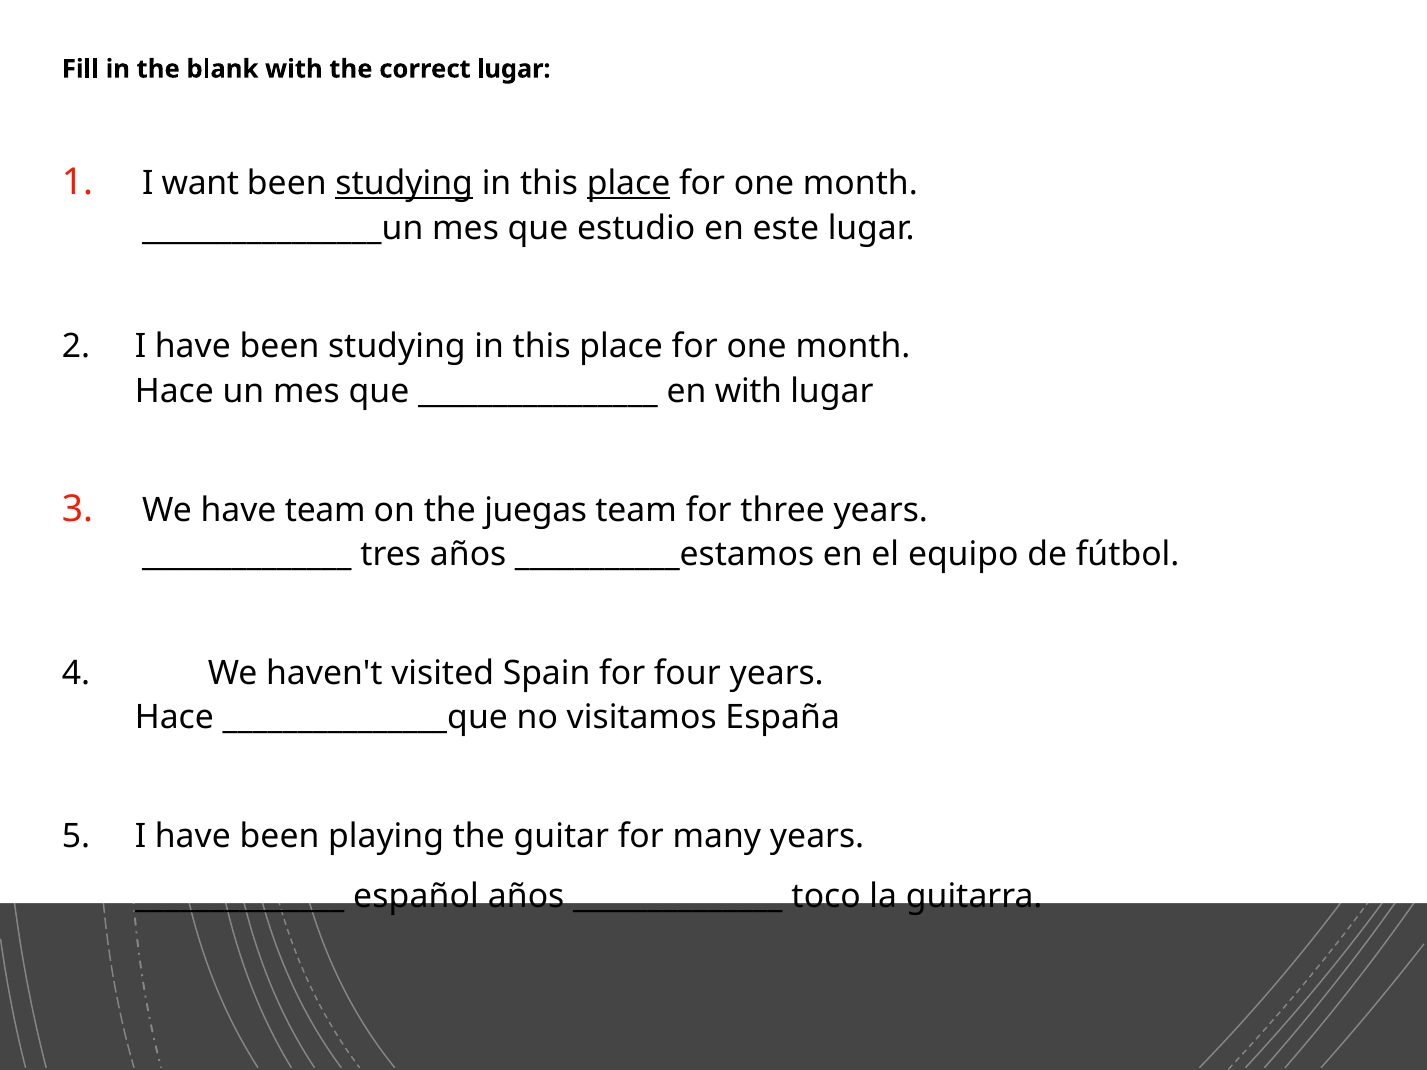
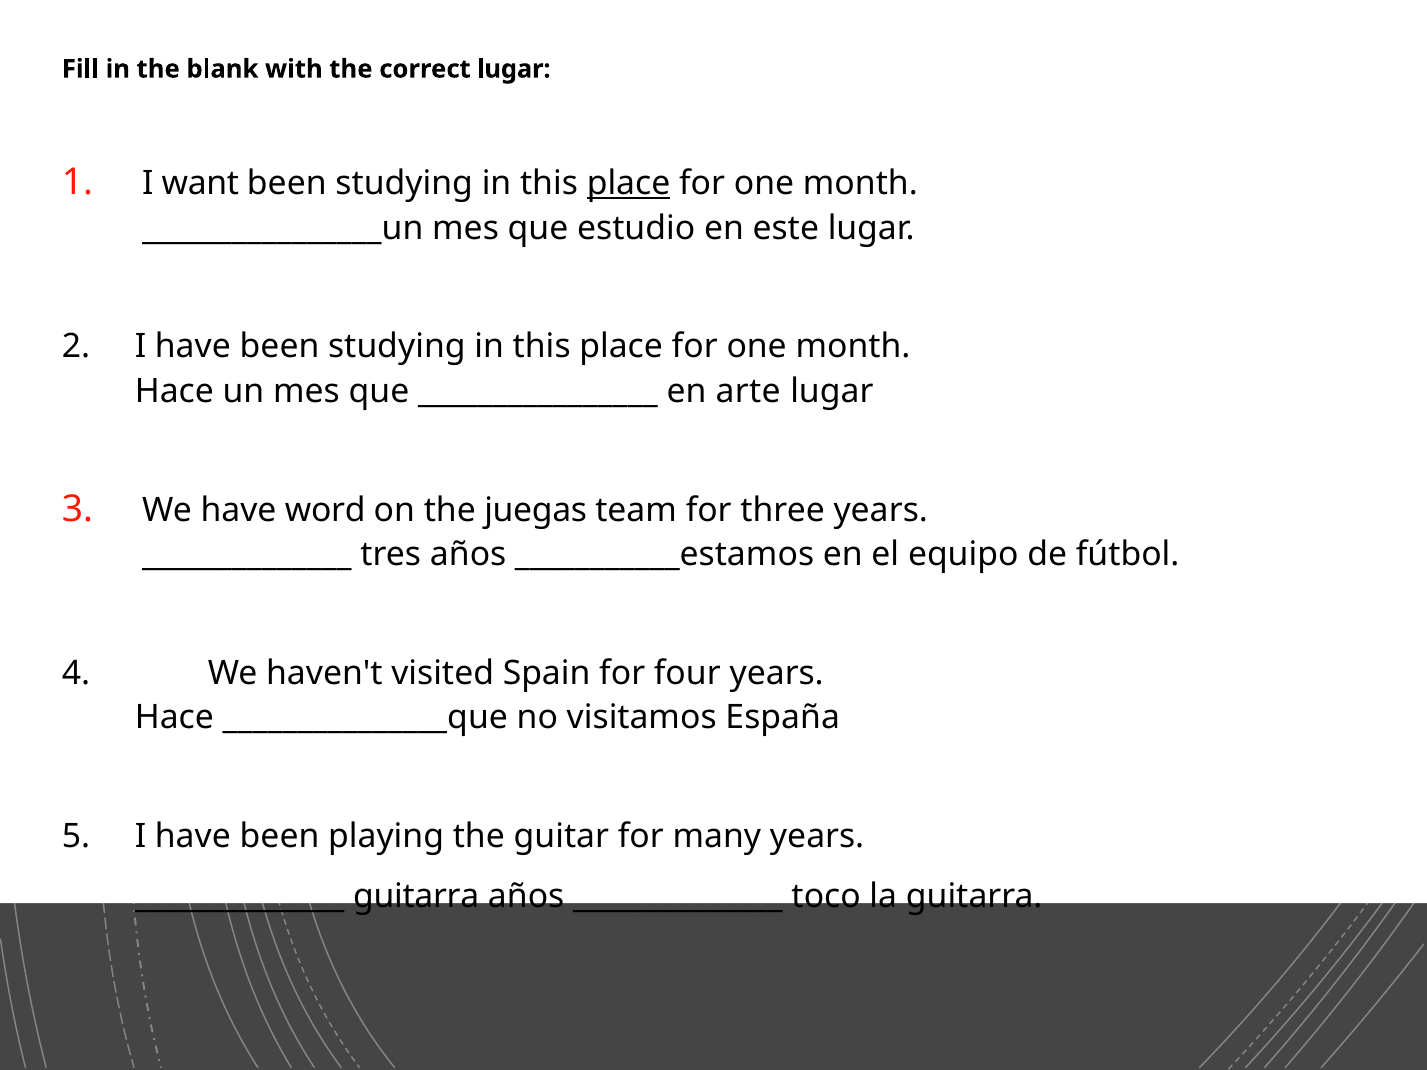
studying underline: present -> none (404, 184)
en with: with -> arte (748, 391)
have team: team -> word (325, 510)
español: español -> guitarra (416, 896)
